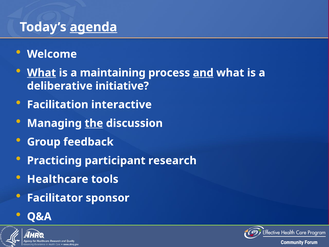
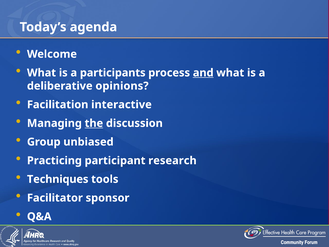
agenda underline: present -> none (93, 27)
What underline: present -> none (42, 73)
maintaining: maintaining -> participants (113, 73)
initiative: initiative -> opinions (122, 86)
feedback: feedback -> unbiased (88, 142)
Healthcare: Healthcare -> Techniques (58, 179)
